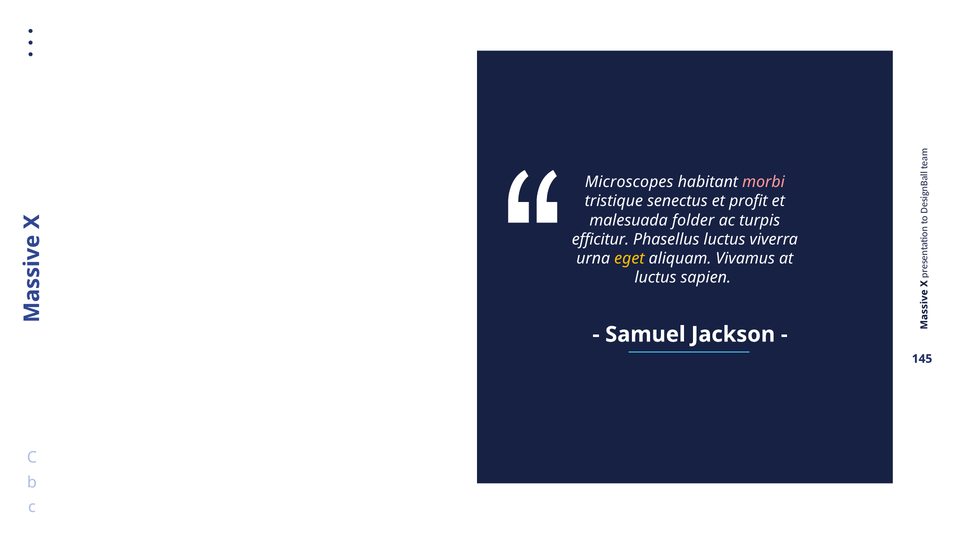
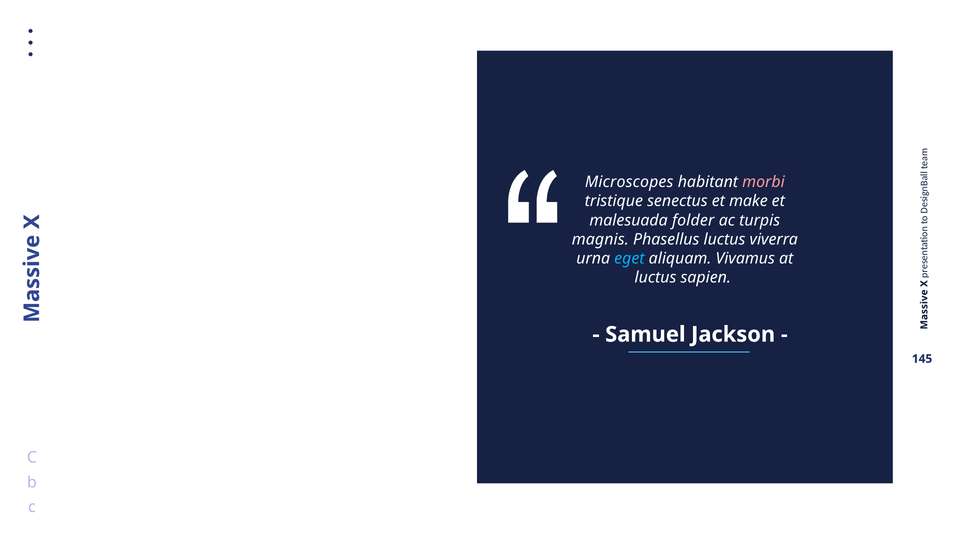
profit: profit -> make (748, 201)
efficitur: efficitur -> magnis (600, 239)
eget colour: yellow -> light blue (629, 258)
